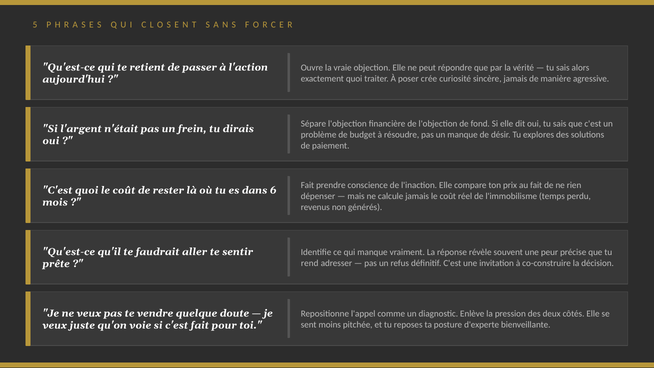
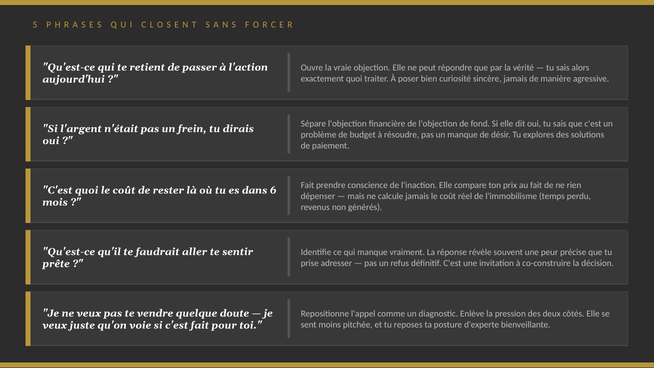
crée: crée -> bien (429, 79)
rend: rend -> prise (310, 263)
